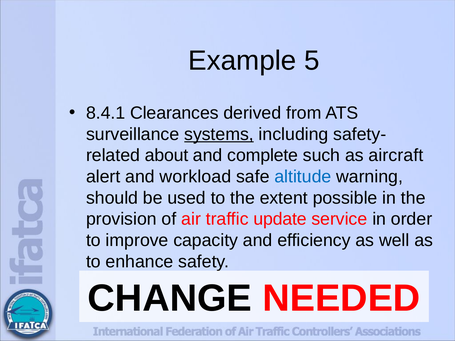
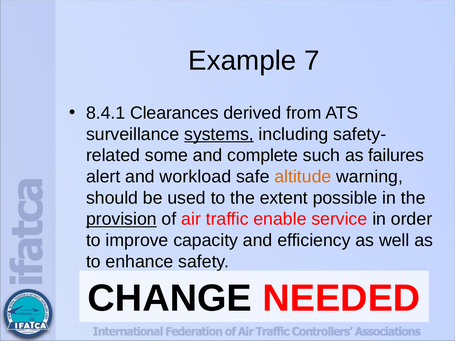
5: 5 -> 7 (312, 61)
about: about -> some (167, 156)
aircraft: aircraft -> failures (396, 156)
altitude colour: blue -> orange (303, 177)
provision underline: none -> present (121, 219)
update: update -> enable (280, 219)
